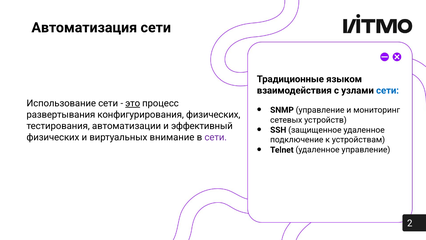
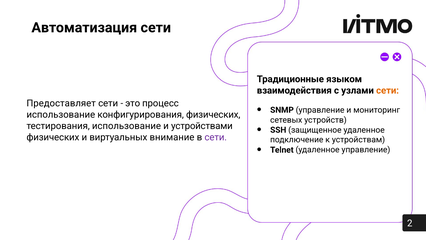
сети colour: blue -> orange (388, 90)
Использование: Использование -> Предоставляет (61, 103)
это underline: present -> none (133, 103)
развертывания: развертывания -> использование (61, 114)
тестирования автоматизации: автоматизации -> использование (127, 126)
эффективный: эффективный -> устройствами (202, 126)
